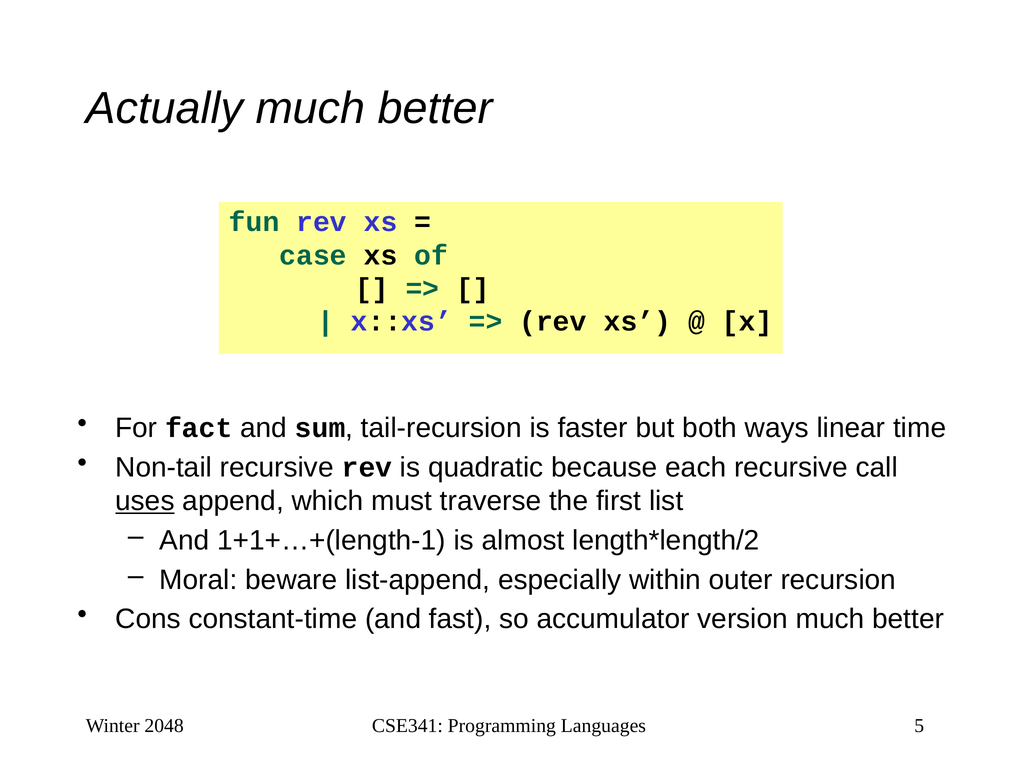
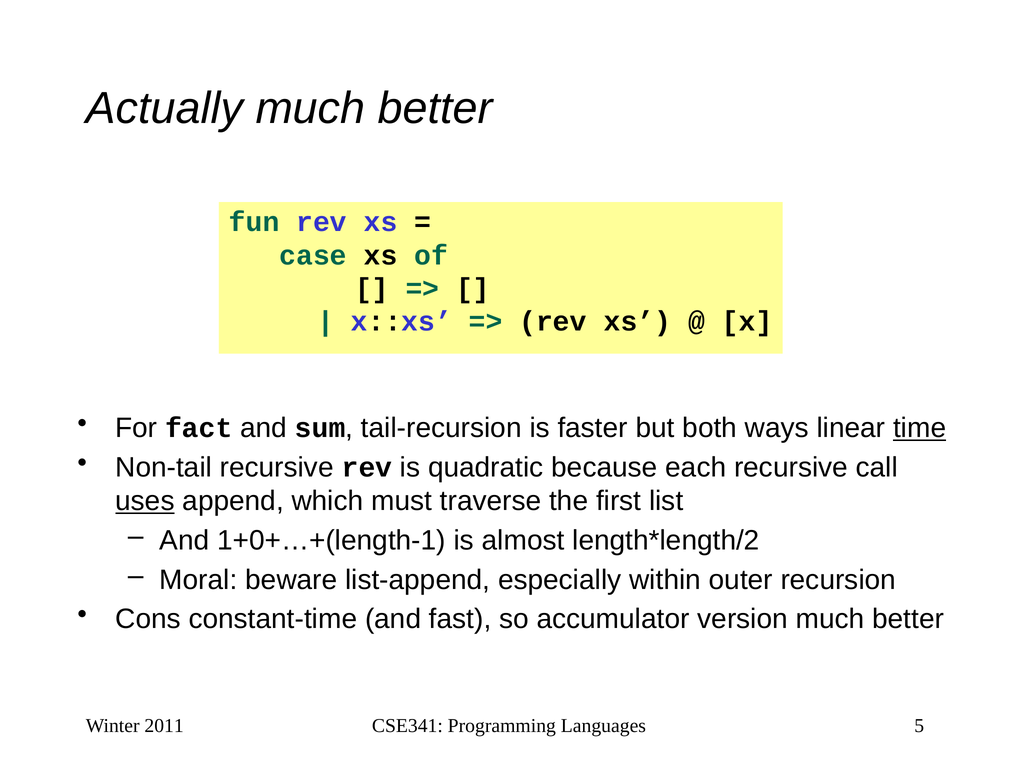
time underline: none -> present (920, 428)
1+1+…+(length-1: 1+1+…+(length-1 -> 1+0+…+(length-1 (331, 540)
2048: 2048 -> 2011 (164, 725)
